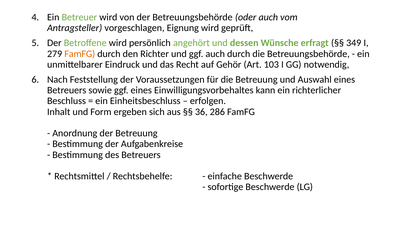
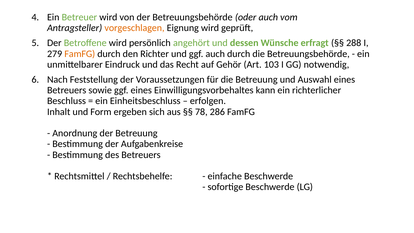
vorgeschlagen colour: black -> orange (134, 28)
349: 349 -> 288 (354, 43)
36: 36 -> 78 (201, 112)
